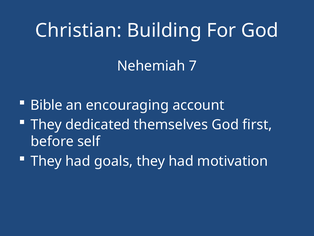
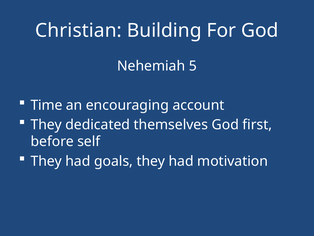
7: 7 -> 5 (193, 66)
Bible: Bible -> Time (46, 105)
